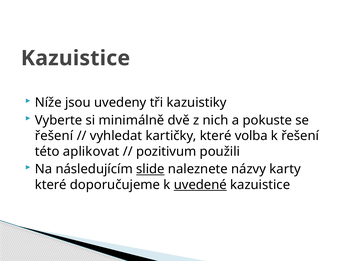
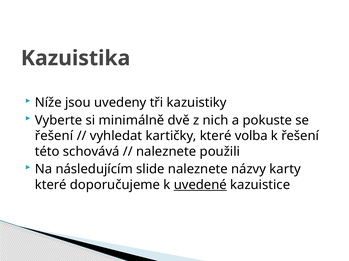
Kazuistice: Kazuistice -> Kazuistika (76, 58)
aplikovat: aplikovat -> schovává (91, 152)
pozitivum: pozitivum -> naleznete (166, 152)
slide underline: present -> none (150, 170)
